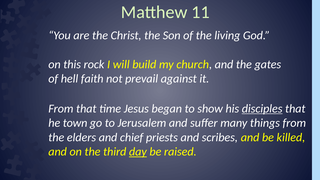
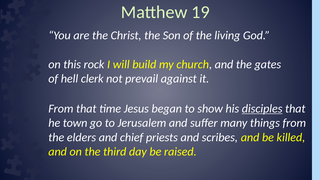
11: 11 -> 19 (201, 12)
faith: faith -> clerk (92, 79)
day underline: present -> none (138, 152)
